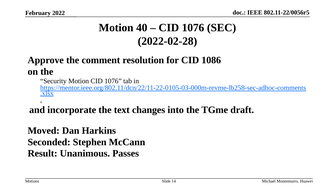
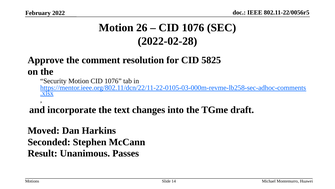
40: 40 -> 26 (142, 28)
1086: 1086 -> 5825 (211, 60)
